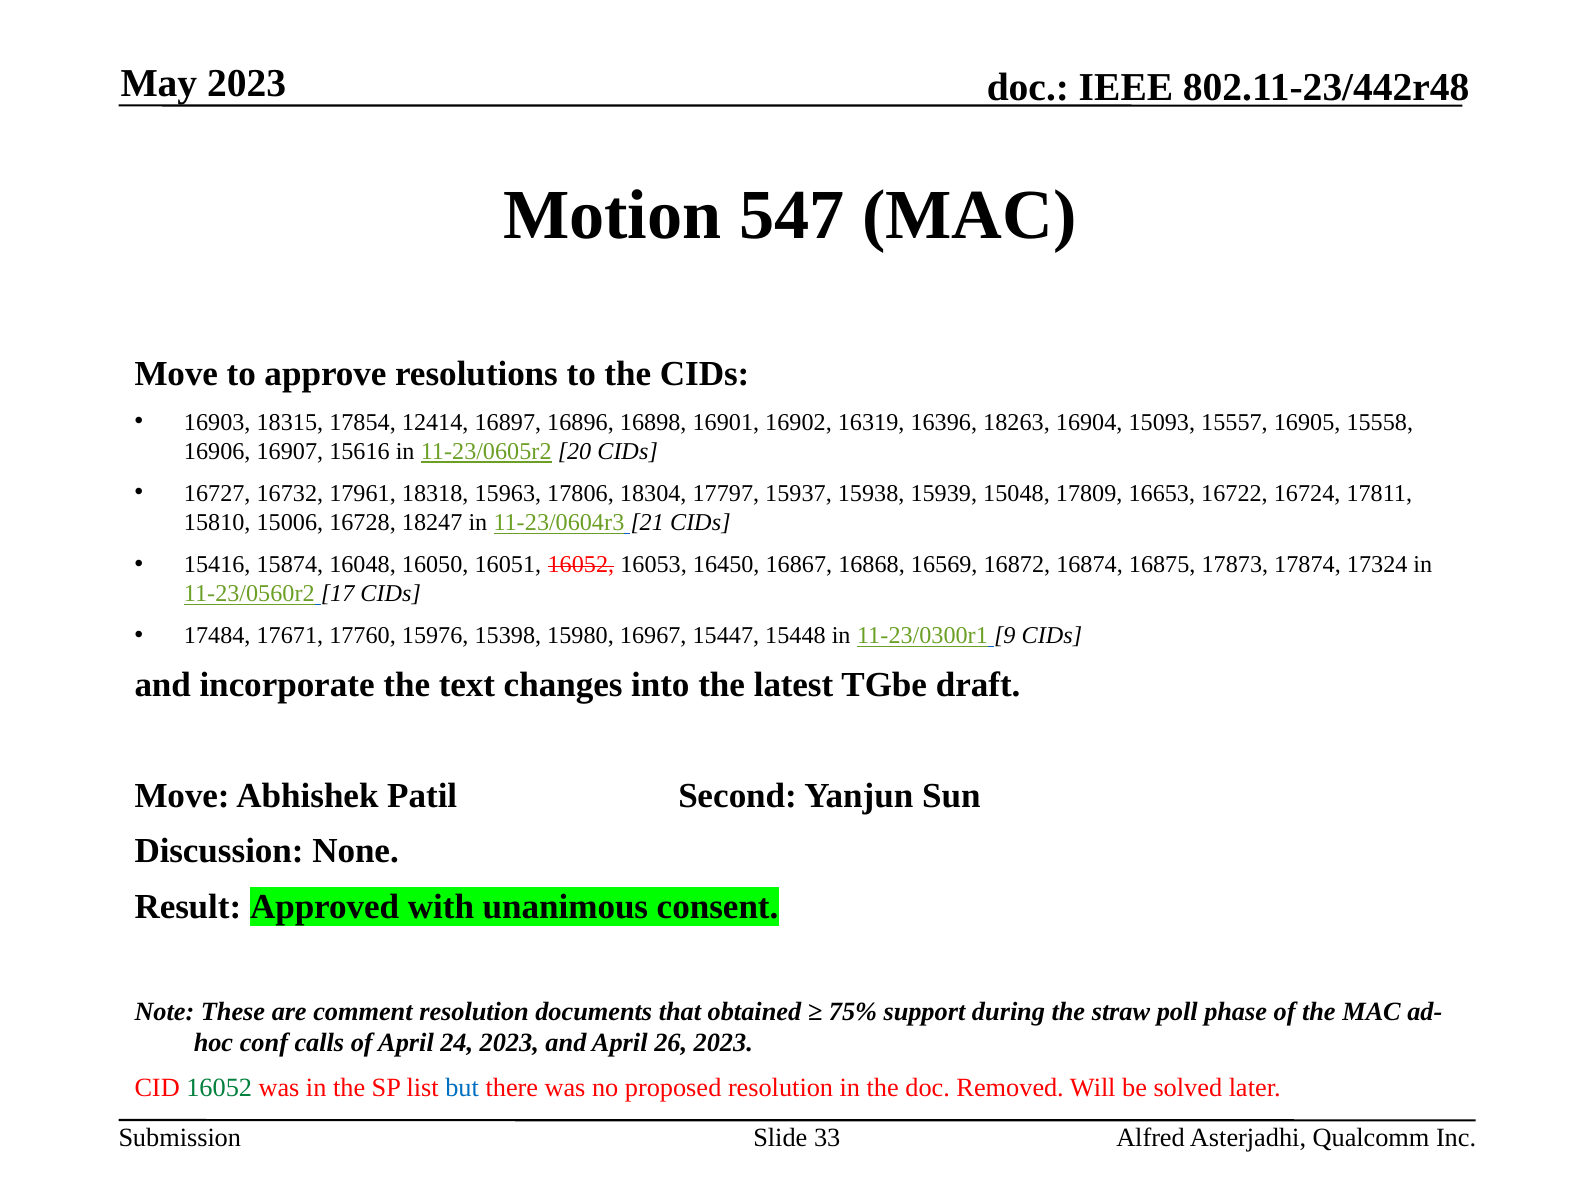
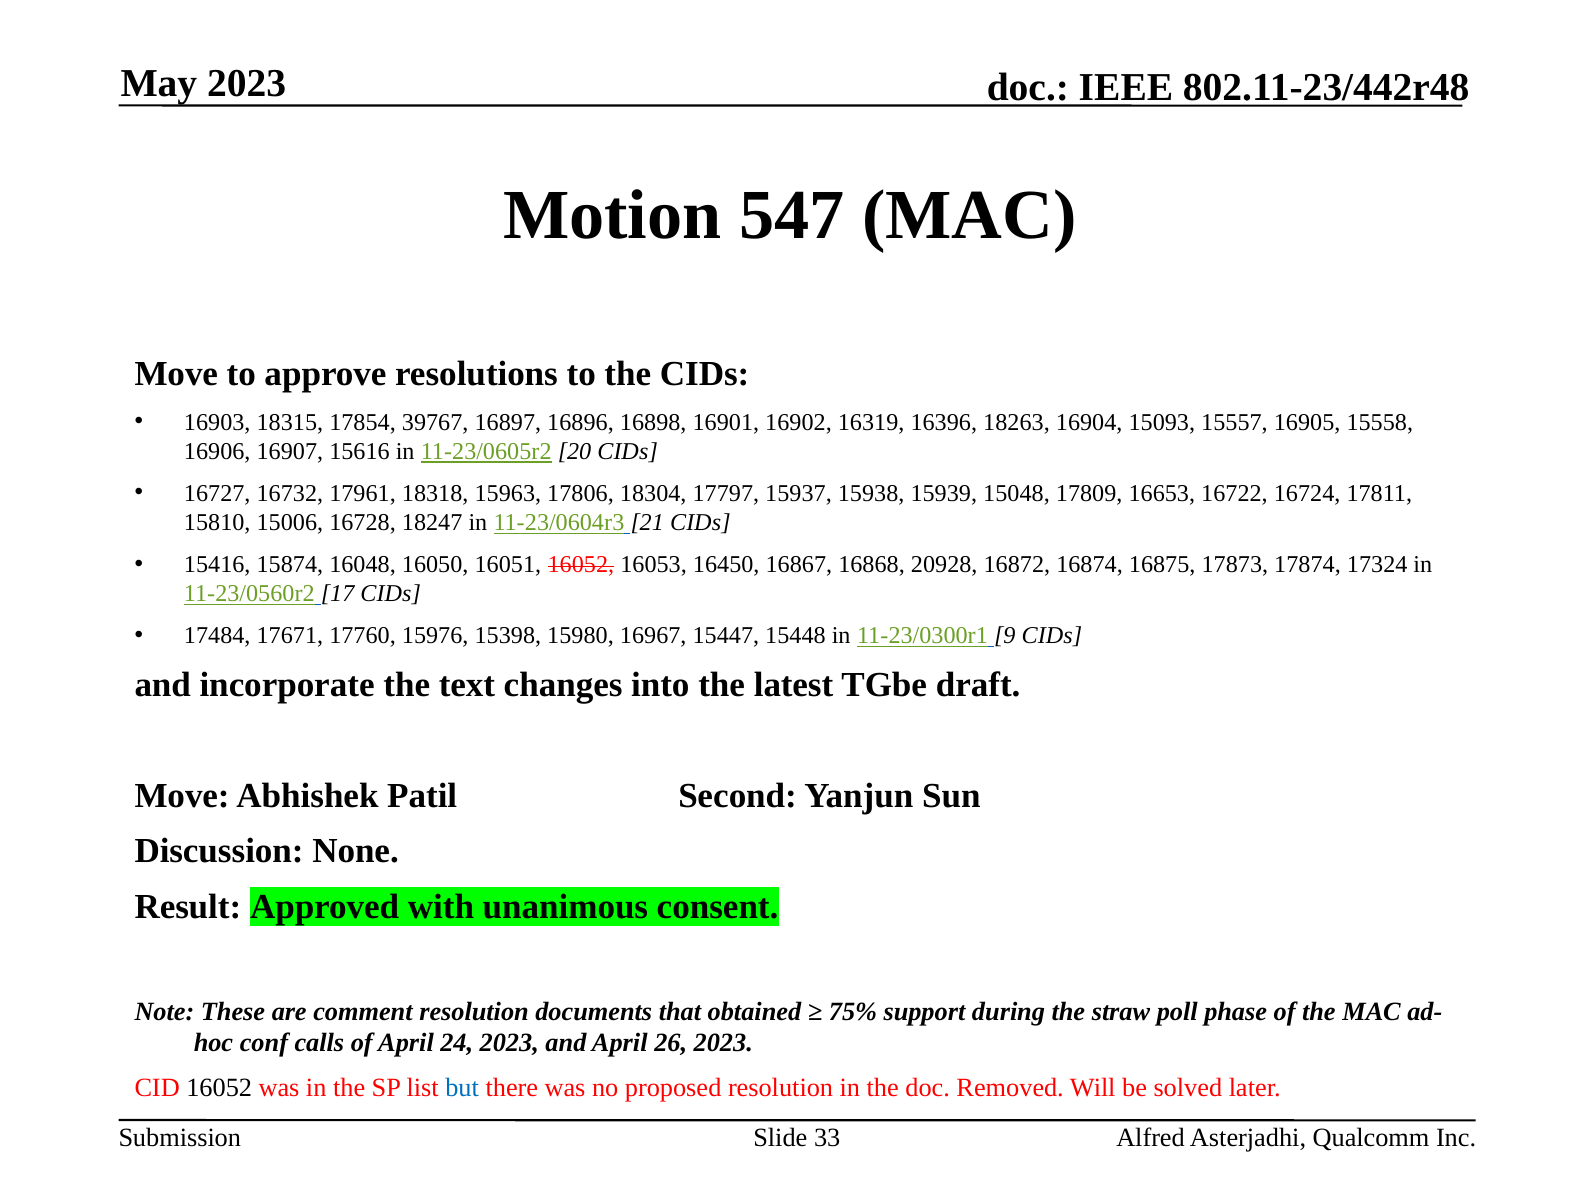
12414: 12414 -> 39767 (435, 422)
16569: 16569 -> 20928 (944, 564)
16052 colour: green -> black (219, 1088)
